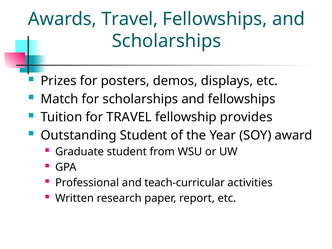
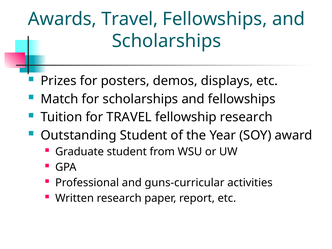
fellowship provides: provides -> research (246, 117)
teach-curricular: teach-curricular -> guns-curricular (185, 183)
